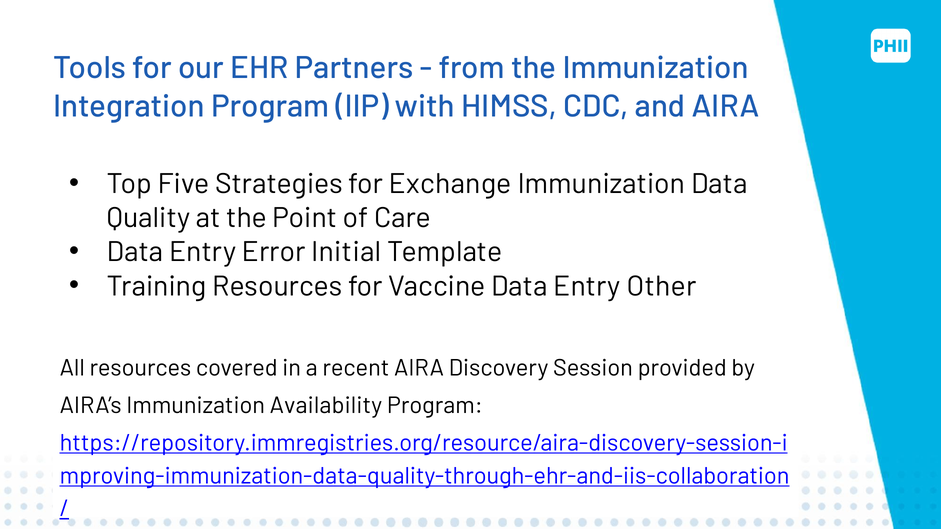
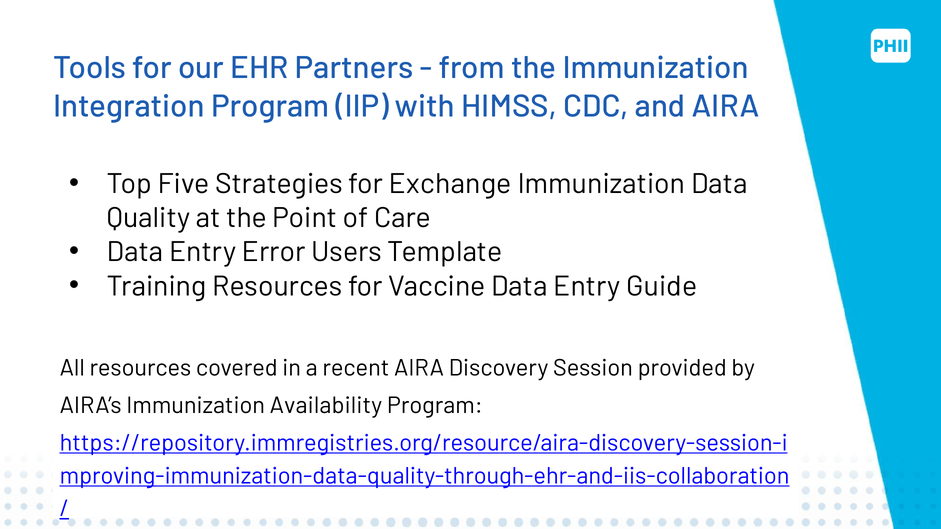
Initial: Initial -> Users (347, 252)
Other: Other -> Guide (662, 286)
